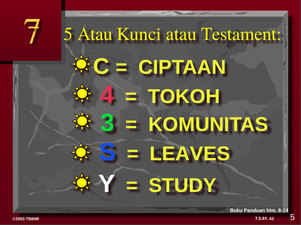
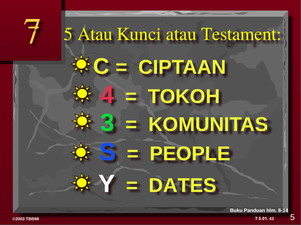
LEAVES: LEAVES -> PEOPLE (190, 154)
STUDY: STUDY -> DATES (183, 186)
